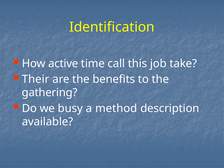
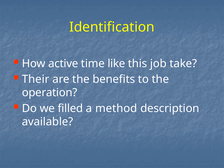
call: call -> like (116, 64)
gathering: gathering -> operation (50, 93)
busy: busy -> filled (70, 108)
